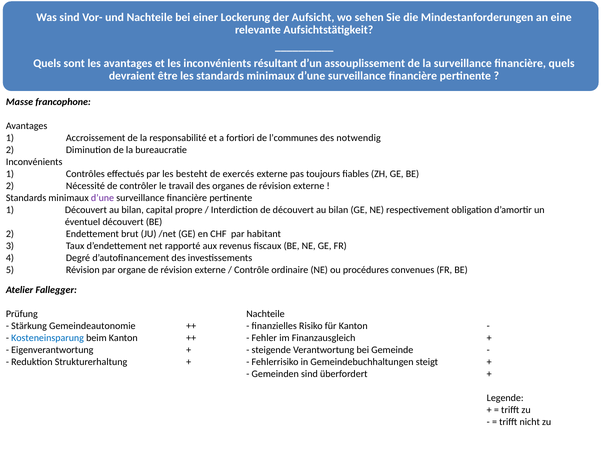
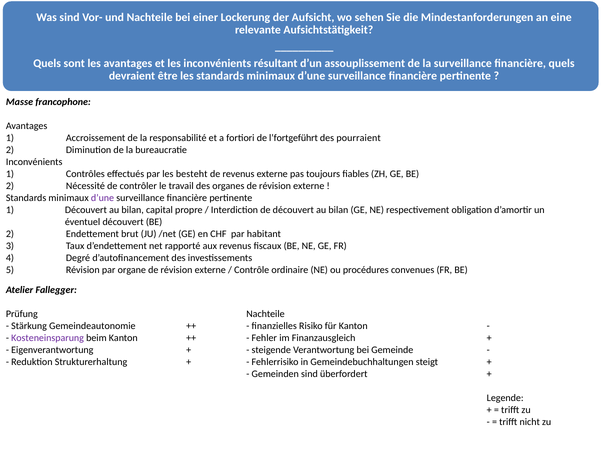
l’communes: l’communes -> l’fortgeführt (294, 138)
notwendig: notwendig -> pourraient (359, 138)
de exercés: exercés -> revenus (238, 174)
Kosteneinsparung colour: blue -> purple (48, 338)
